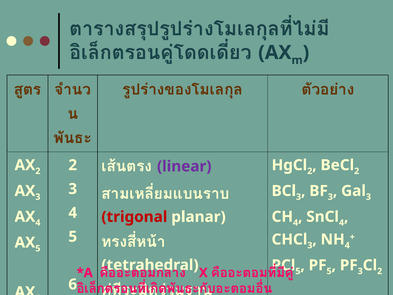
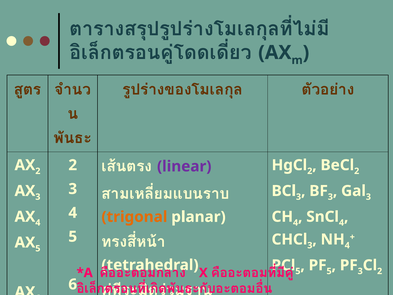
trigonal colour: red -> orange (134, 217)
